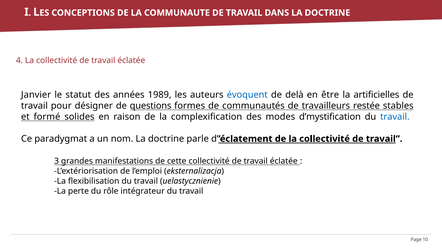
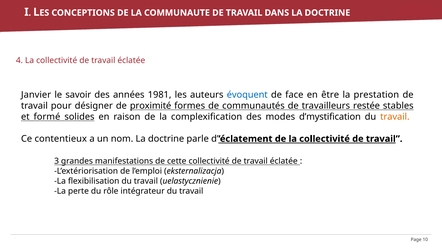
statut: statut -> savoir (78, 95)
1989: 1989 -> 1981 (160, 95)
delà: delà -> face (294, 95)
artificielles: artificielles -> prestation (376, 95)
questions: questions -> proximité (151, 106)
travail colour: blue -> orange (395, 117)
paradygmat: paradygmat -> contentieux (61, 139)
